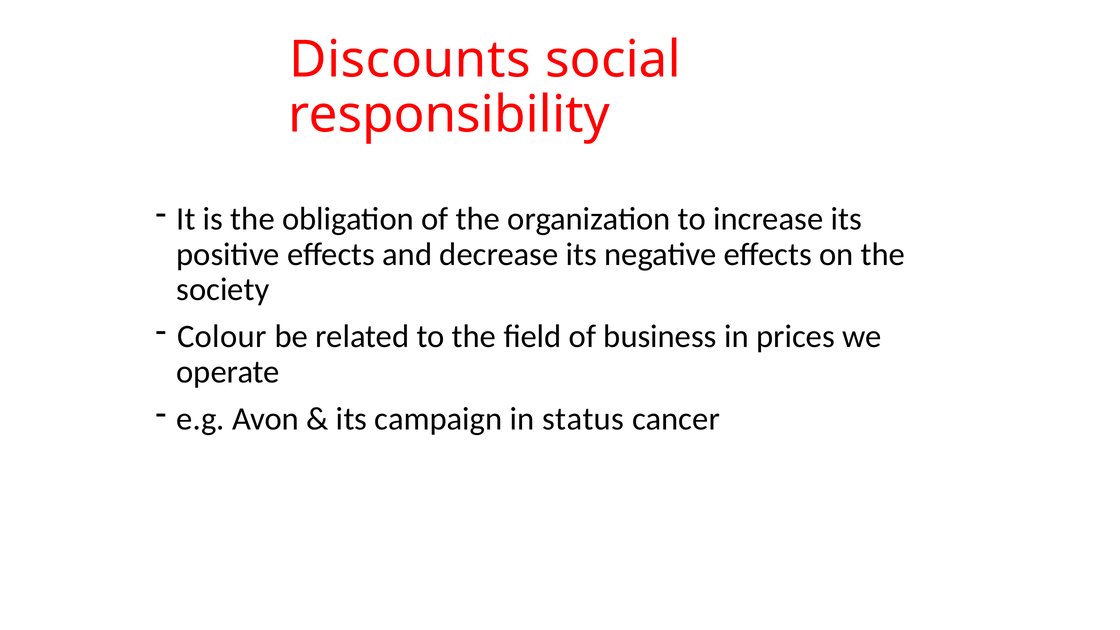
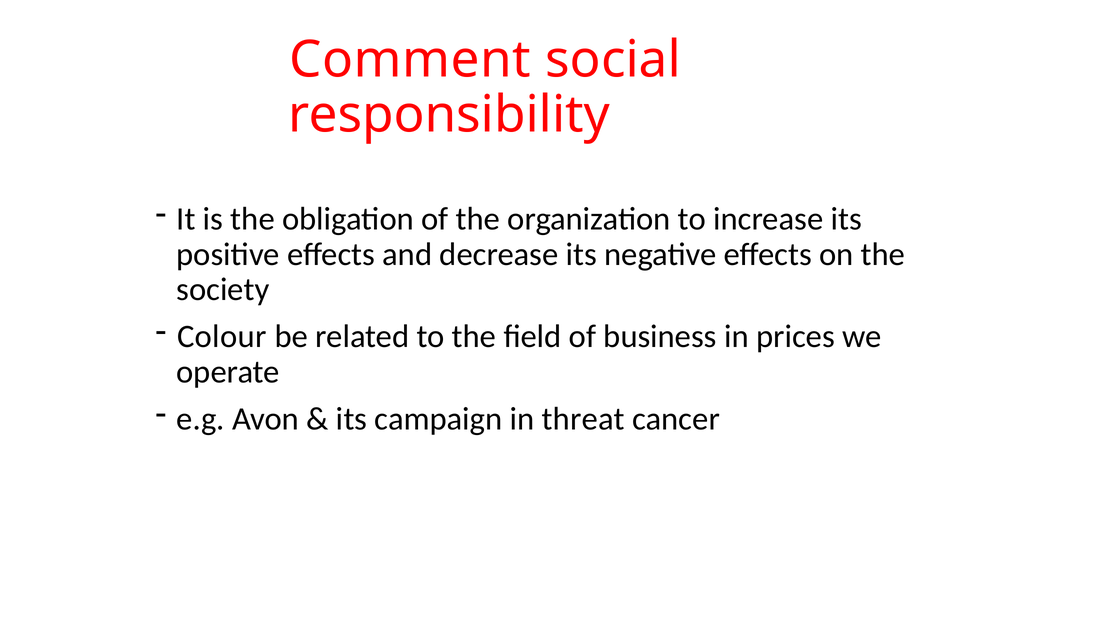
Discounts: Discounts -> Comment (410, 60)
status: status -> threat (583, 419)
